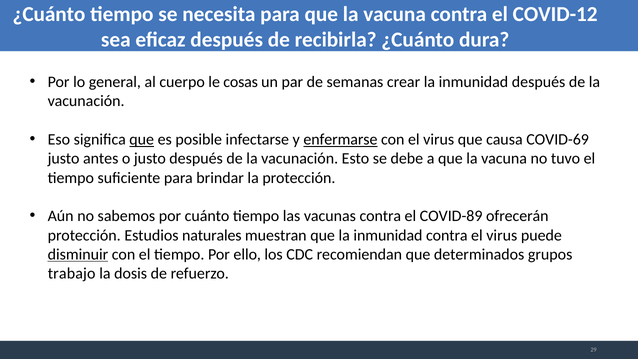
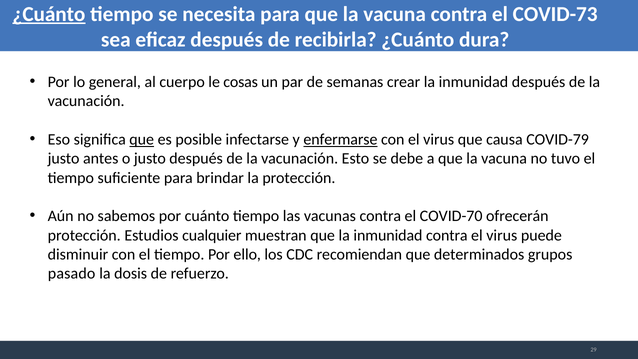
¿Cuánto underline: none -> present (49, 14)
COVID-12: COVID-12 -> COVID-73 (555, 14)
COVID-69: COVID-69 -> COVID-79 (558, 139)
COVID-89: COVID-89 -> COVID-70 (451, 216)
naturales: naturales -> cualquier (212, 235)
disminuir underline: present -> none (78, 254)
trabajo: trabajo -> pasado (72, 273)
